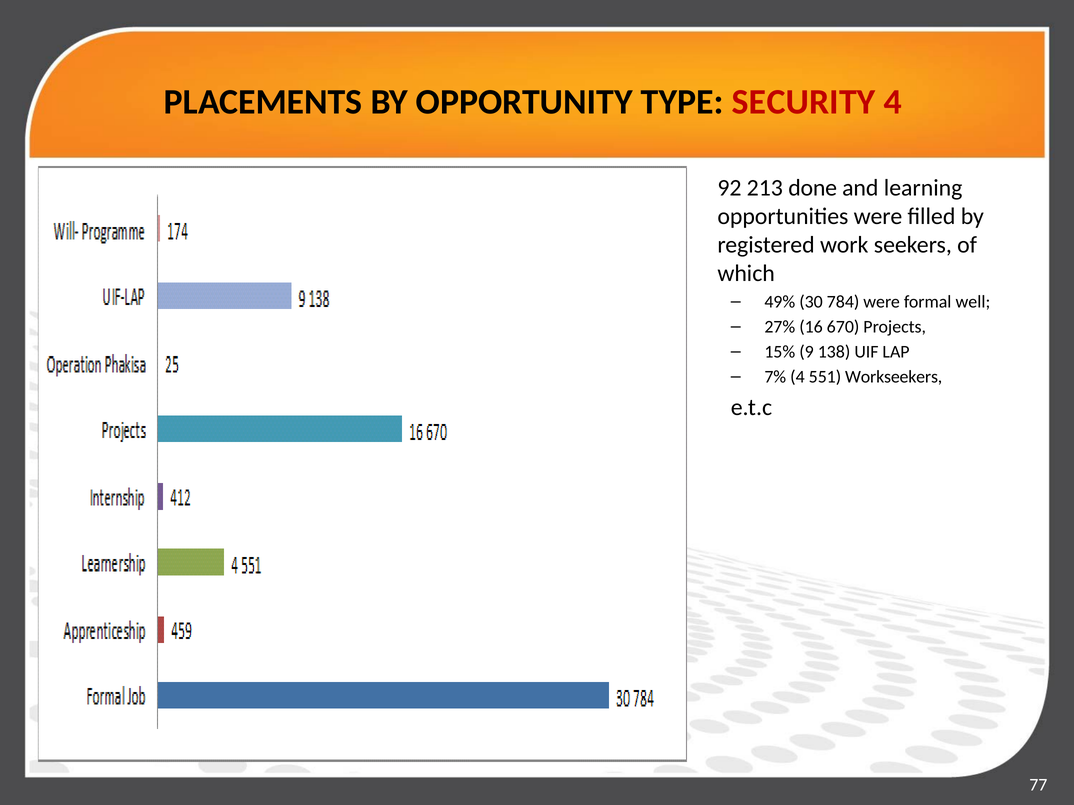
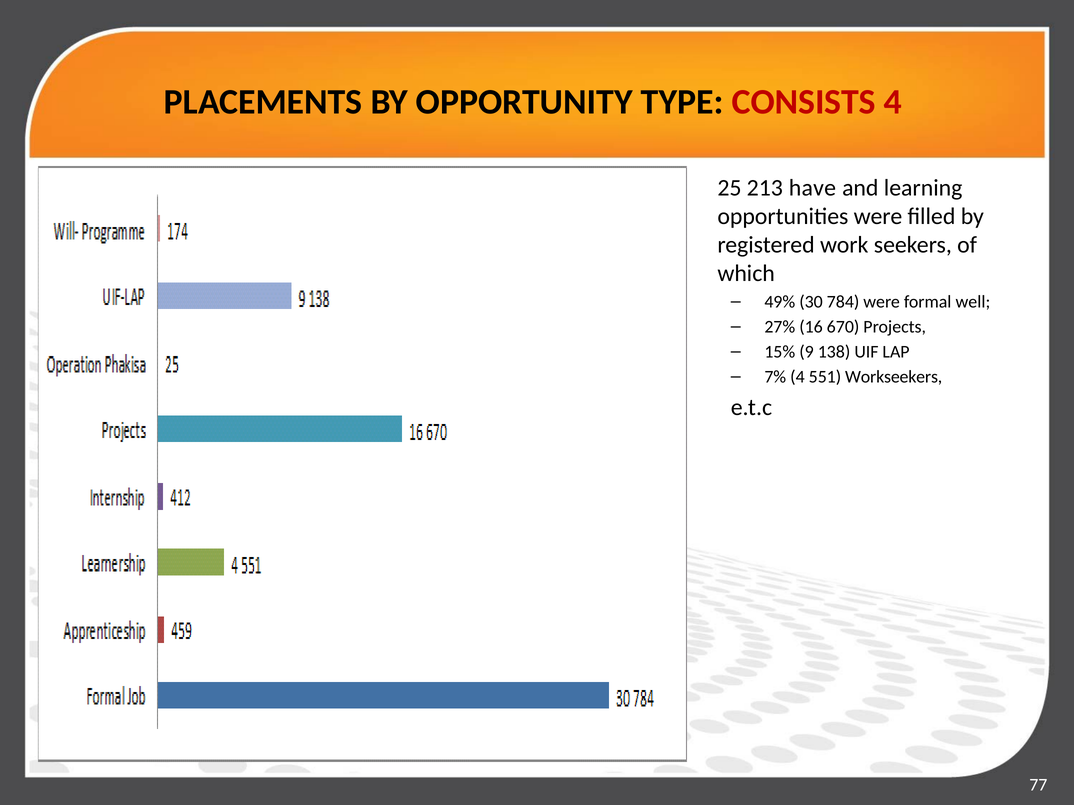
SECURITY: SECURITY -> CONSISTS (804, 102)
92: 92 -> 25 (729, 188)
done: done -> have (812, 188)
